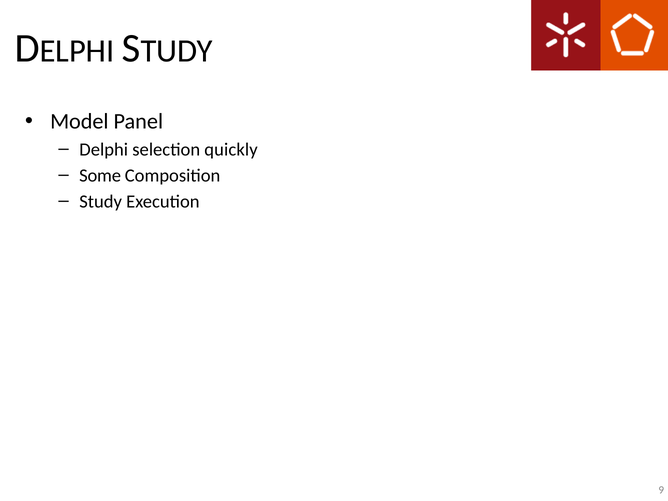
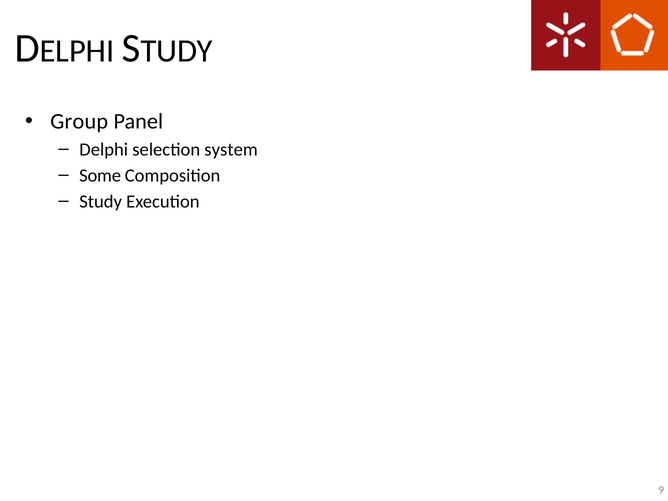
Model: Model -> Group (79, 121)
quickly: quickly -> system (231, 149)
